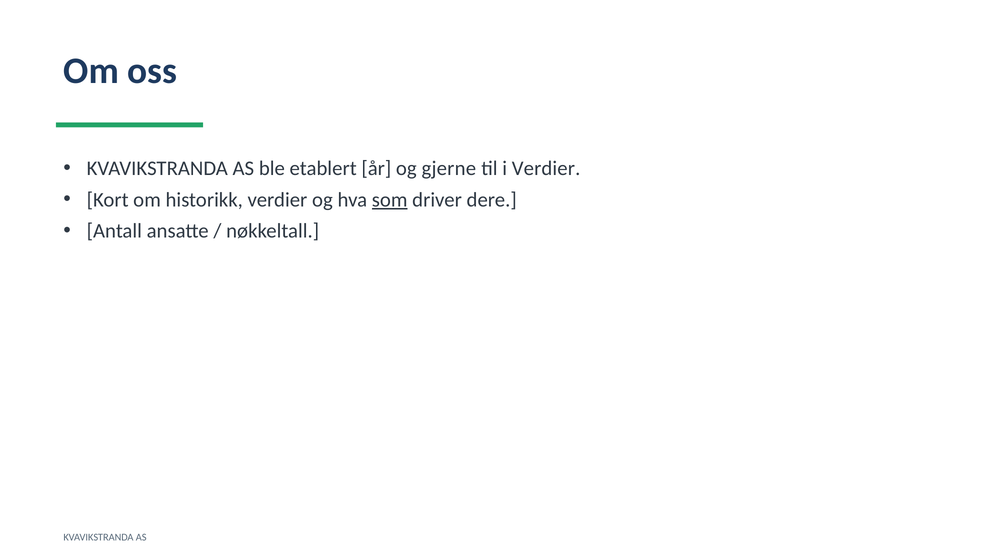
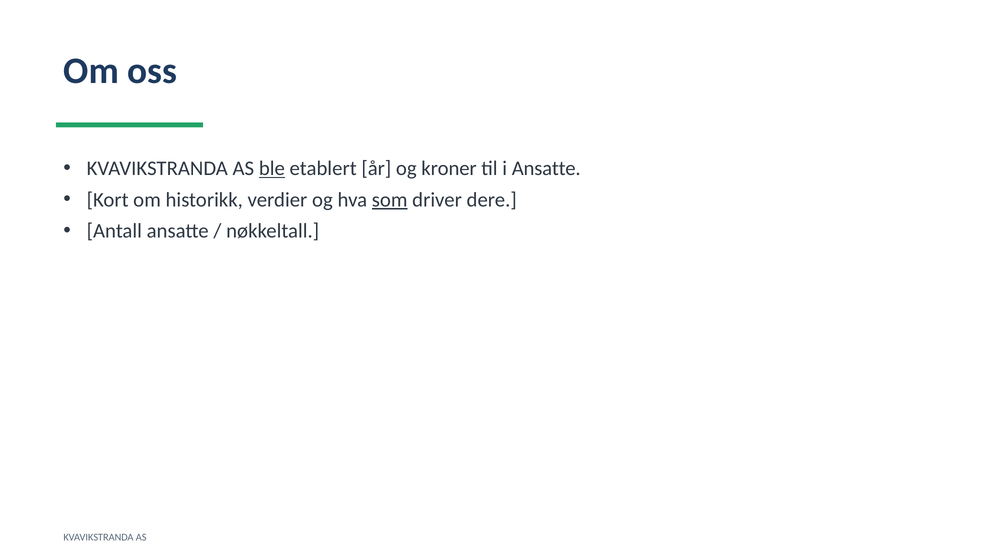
ble underline: none -> present (272, 169)
gjerne: gjerne -> kroner (449, 169)
i Verdier: Verdier -> Ansatte (546, 169)
